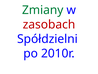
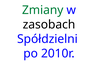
zasobach colour: red -> black (49, 24)
